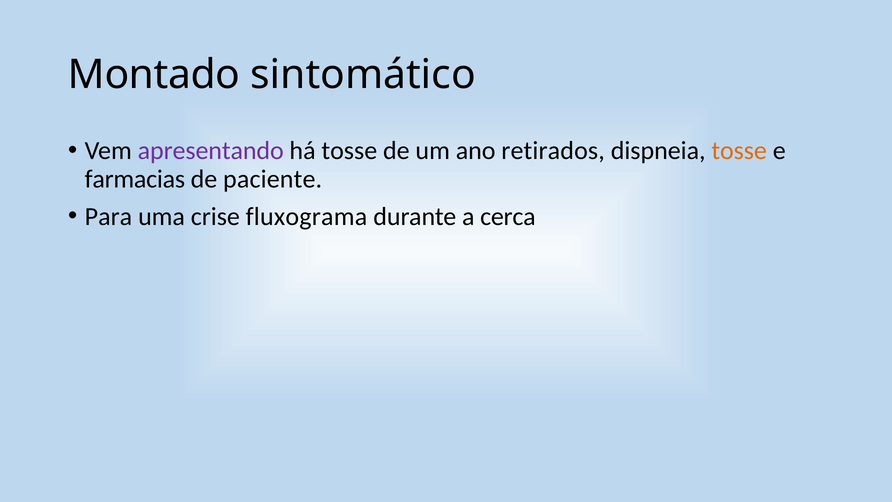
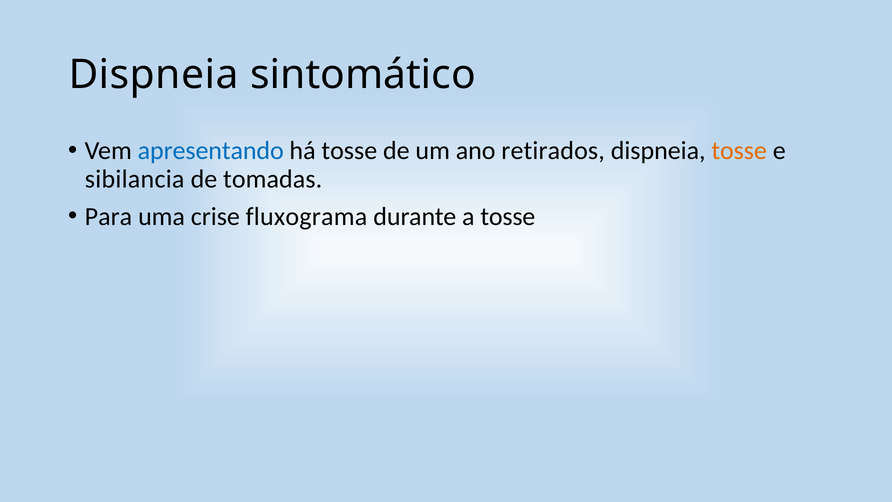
Montado: Montado -> Dispneia (154, 75)
apresentando colour: purple -> blue (211, 151)
farmacias: farmacias -> sibilancia (135, 179)
paciente: paciente -> tomadas (273, 179)
a cerca: cerca -> tosse (508, 216)
